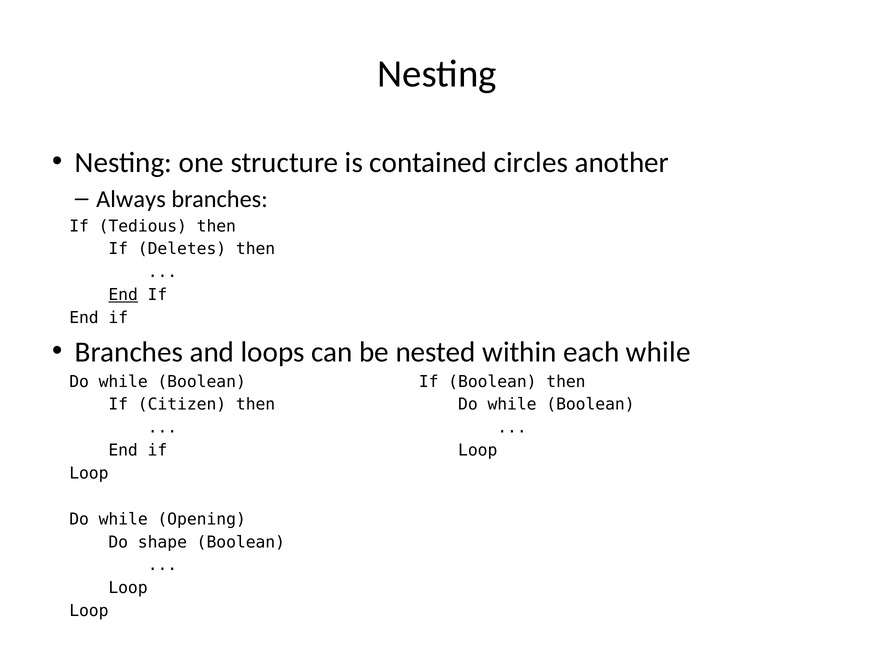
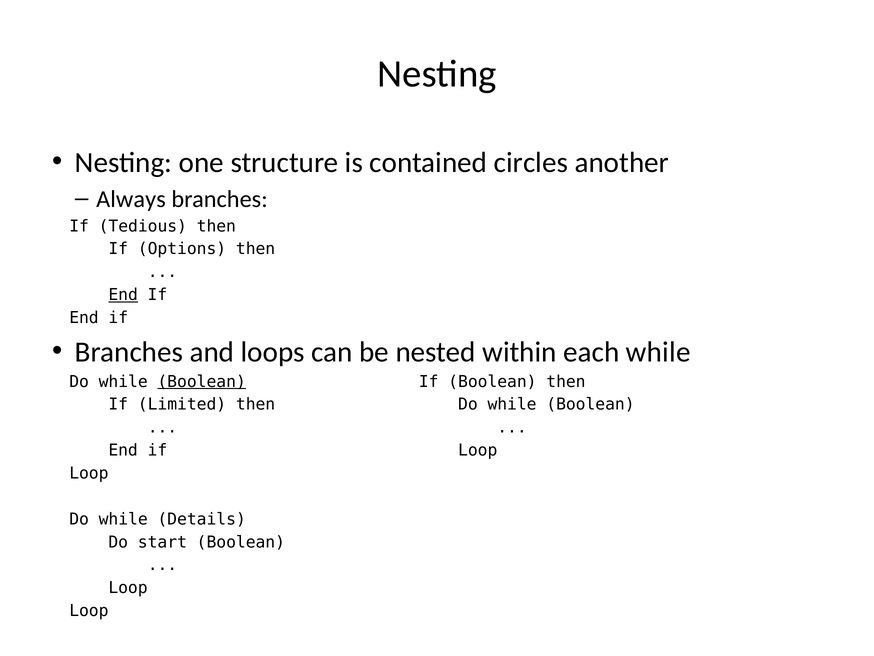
Deletes: Deletes -> Options (182, 249)
Boolean underline: none -> present (202, 381)
Citizen: Citizen -> Limited (182, 404)
Opening: Opening -> Details (202, 519)
shape: shape -> start (162, 542)
